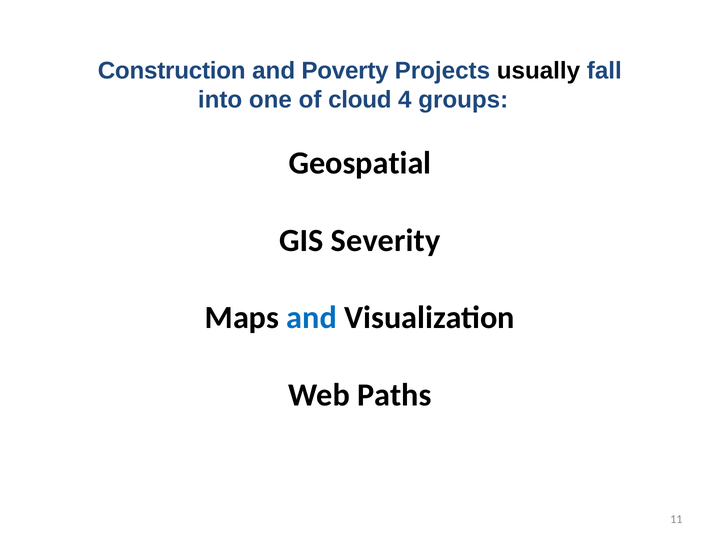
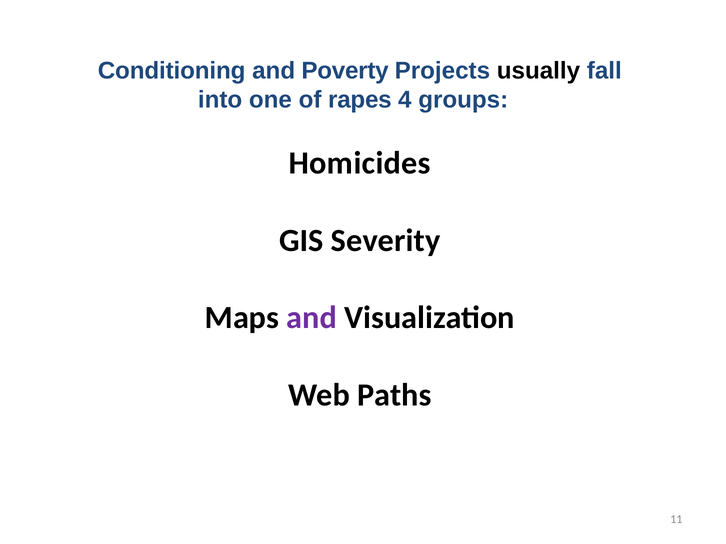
Construction: Construction -> Conditioning (172, 71)
cloud: cloud -> rapes (360, 100)
Geospatial: Geospatial -> Homicides (360, 163)
and colour: blue -> purple (312, 318)
